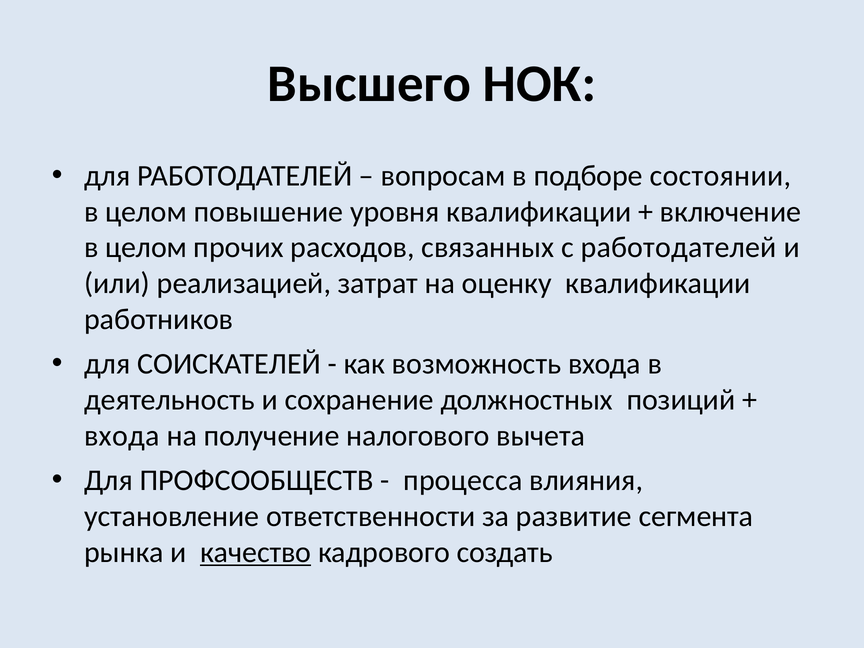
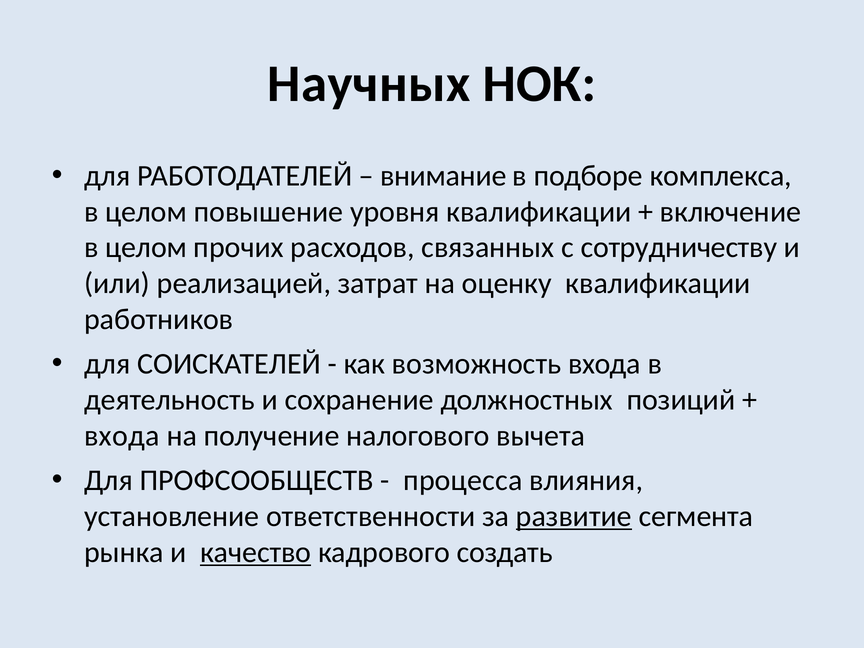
Высшего: Высшего -> Научных (369, 84)
вопросам: вопросам -> внимание (443, 176)
состоянии: состоянии -> комплекса (721, 176)
с работодателей: работодателей -> сотрудничеству (679, 248)
развитие underline: none -> present (574, 516)
